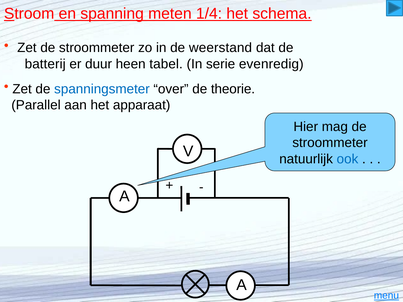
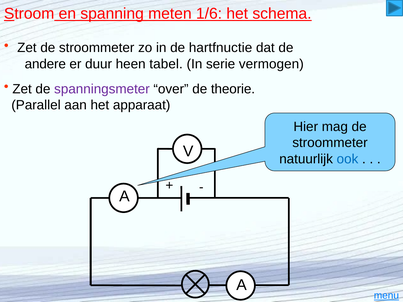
1/4: 1/4 -> 1/6 (209, 14)
weerstand: weerstand -> hartfnuctie (221, 48)
batterij: batterij -> andere (45, 64)
evenredig: evenredig -> vermogen (271, 64)
spanningsmeter colour: blue -> purple (102, 89)
